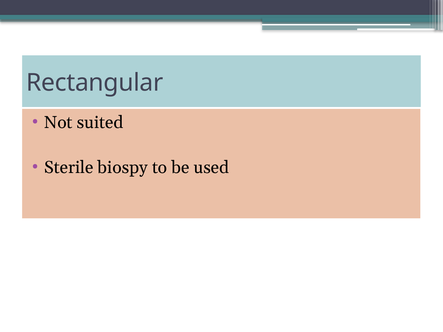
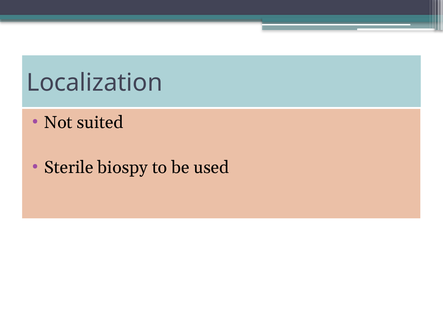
Rectangular: Rectangular -> Localization (95, 83)
